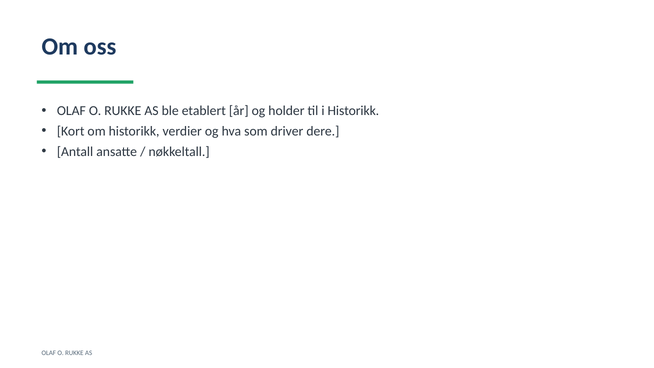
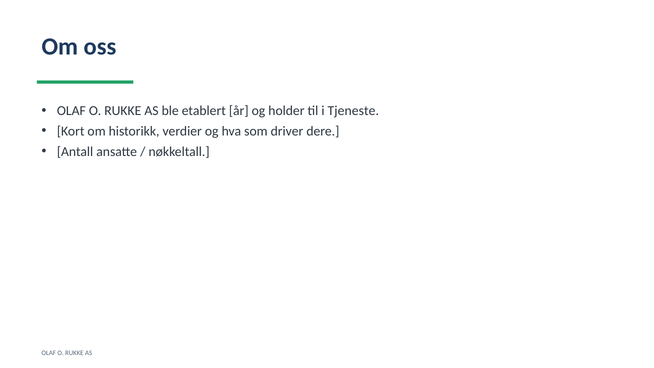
i Historikk: Historikk -> Tjeneste (353, 111)
